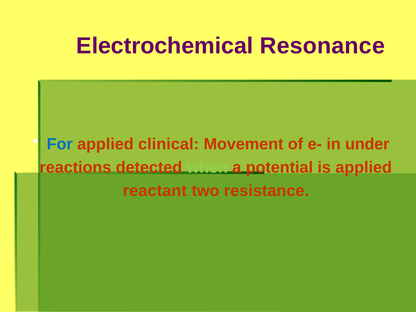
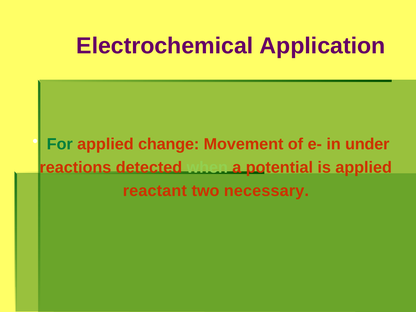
Resonance: Resonance -> Application (322, 46)
For colour: blue -> green (60, 144)
clinical: clinical -> change (169, 144)
resistance: resistance -> necessary (266, 191)
